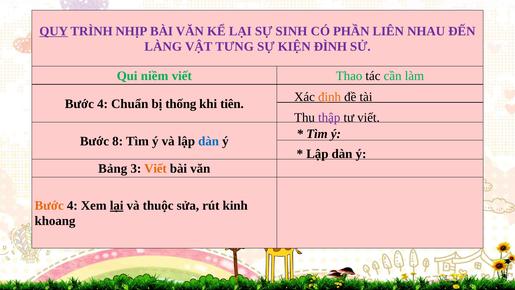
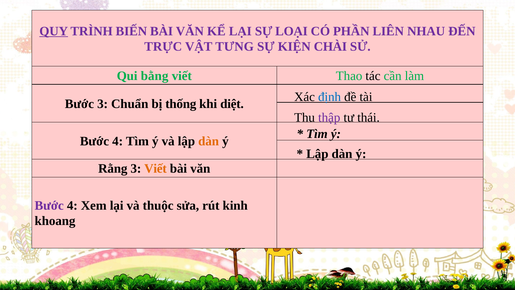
NHỊP: NHỊP -> BIẾN (131, 31)
SINH: SINH -> LOẠI (291, 31)
LÀNG: LÀNG -> TRỰC (163, 46)
ĐÌNH: ĐÌNH -> CHÀI (330, 46)
niềm: niềm -> bằng (155, 76)
định colour: orange -> blue (330, 97)
4: 4 -> 3 (103, 104)
tiên: tiên -> diệt (232, 104)
tư viết: viết -> thái (369, 117)
8: 8 -> 4 (118, 141)
dàn colour: blue -> orange (209, 141)
Bảng: Bảng -> Rằng (113, 169)
Bước colour: orange -> purple (49, 205)
lại underline: present -> none (117, 205)
